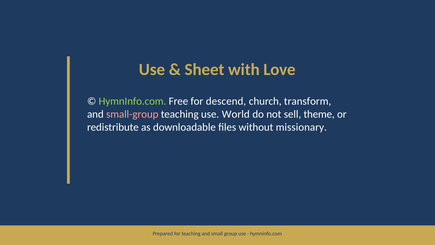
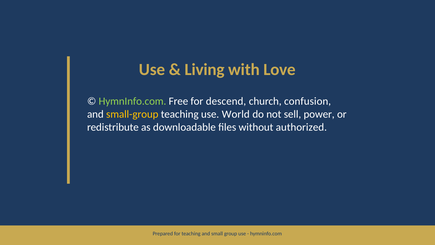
Sheet: Sheet -> Living (205, 69)
transform: transform -> confusion (308, 101)
small-group colour: pink -> yellow (132, 114)
theme: theme -> power (319, 114)
missionary: missionary -> authorized (301, 127)
